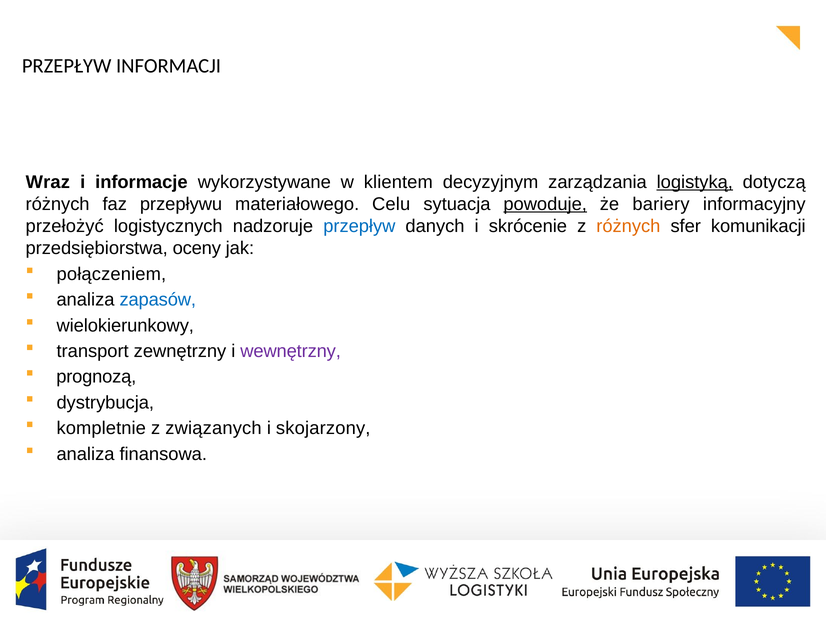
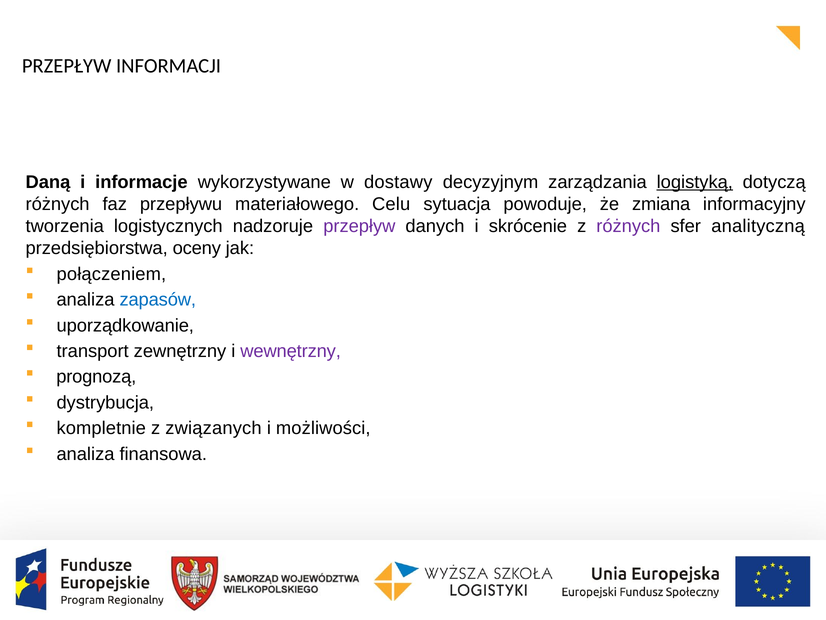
Wraz: Wraz -> Daną (48, 182)
klientem: klientem -> dostawy (398, 182)
powoduje underline: present -> none (545, 204)
bariery: bariery -> zmiana (661, 204)
przełożyć: przełożyć -> tworzenia (65, 226)
przepływ colour: blue -> purple (359, 226)
różnych colour: orange -> purple (628, 226)
komunikacji: komunikacji -> analityczną (758, 226)
wielokierunkowy: wielokierunkowy -> uporządkowanie (125, 325)
skojarzony: skojarzony -> możliwości (323, 428)
